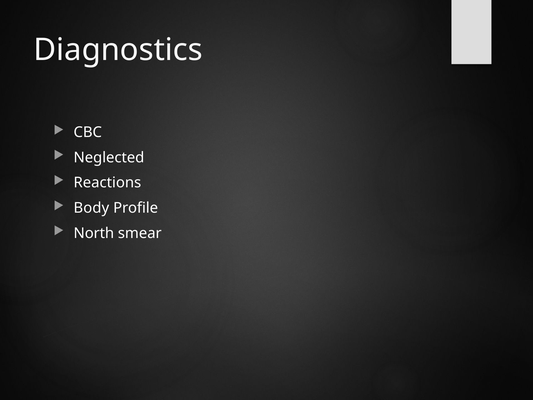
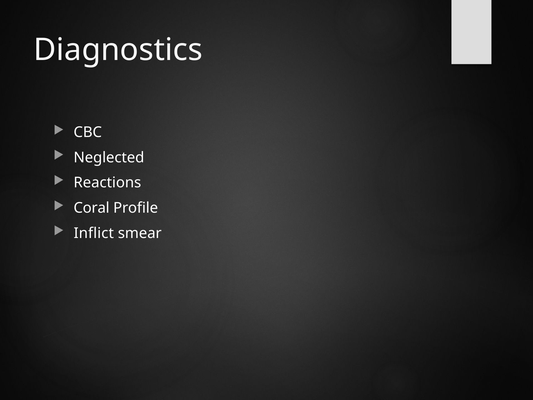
Body: Body -> Coral (92, 208)
North: North -> Inflict (94, 233)
